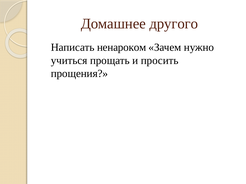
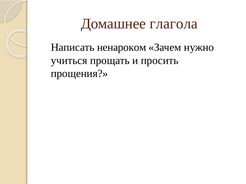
другого: другого -> глагола (174, 24)
